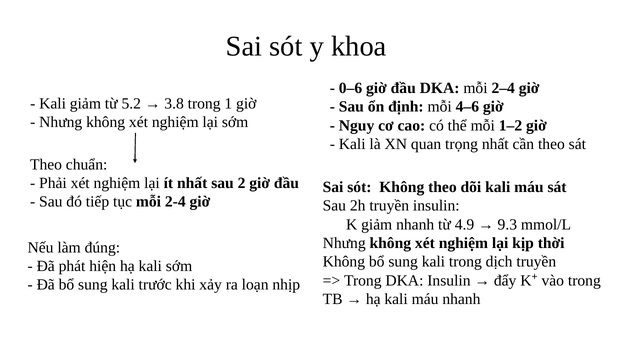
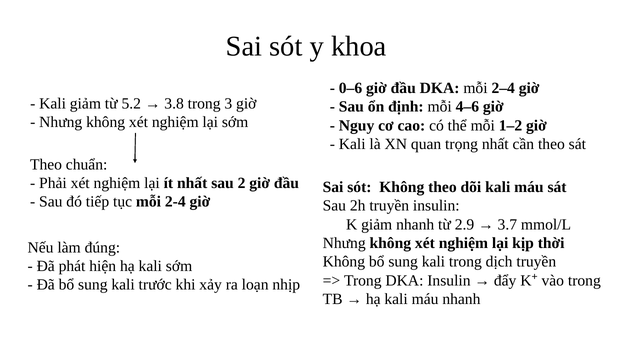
1: 1 -> 3 (228, 104)
4.9: 4.9 -> 2.9 (464, 225)
9.3: 9.3 -> 3.7 (507, 225)
